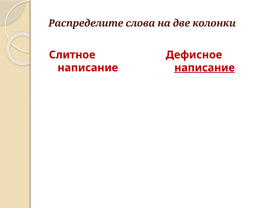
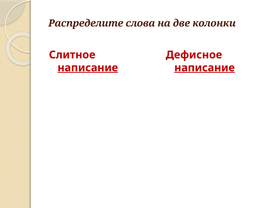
написание underline: none -> present (88, 68)
